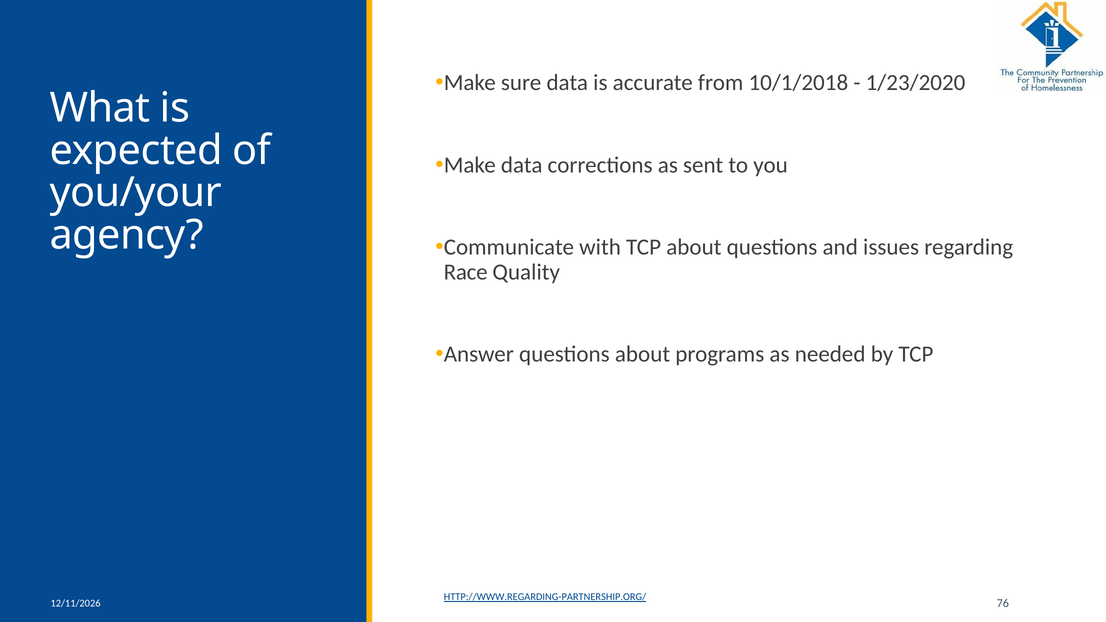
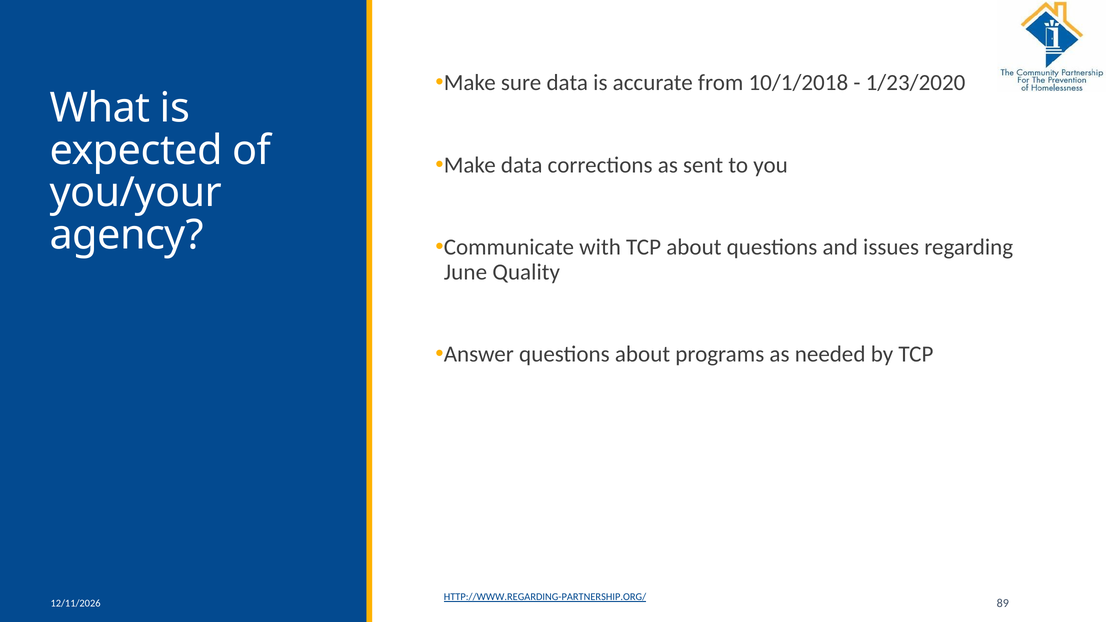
Race: Race -> June (465, 272)
76: 76 -> 89 (1003, 603)
